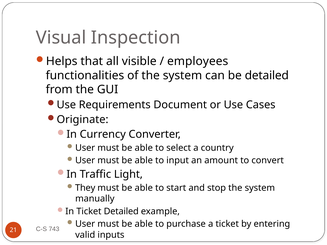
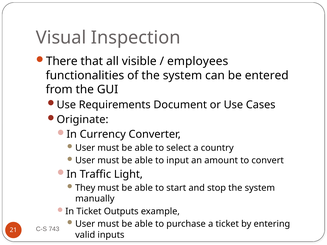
Helps: Helps -> There (62, 61)
be detailed: detailed -> entered (267, 75)
Ticket Detailed: Detailed -> Outputs (121, 212)
